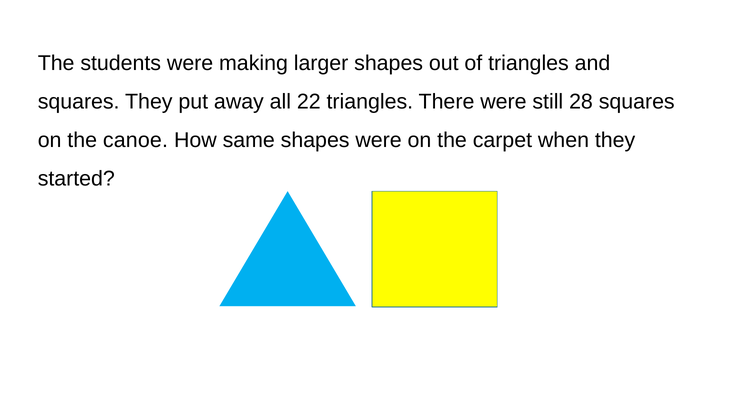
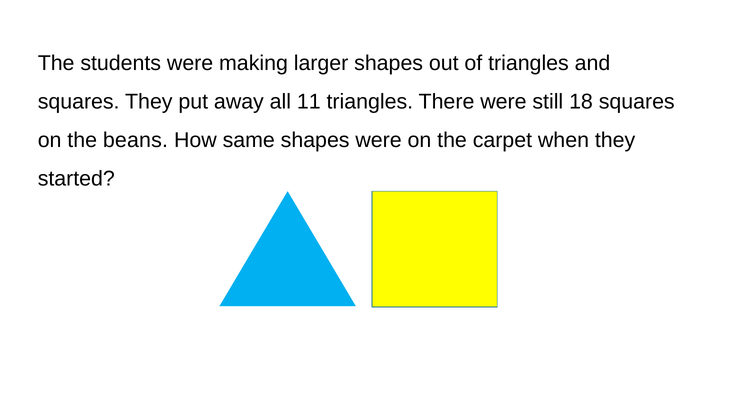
22: 22 -> 11 (309, 102)
28: 28 -> 18 (581, 102)
canoe: canoe -> beans (135, 140)
